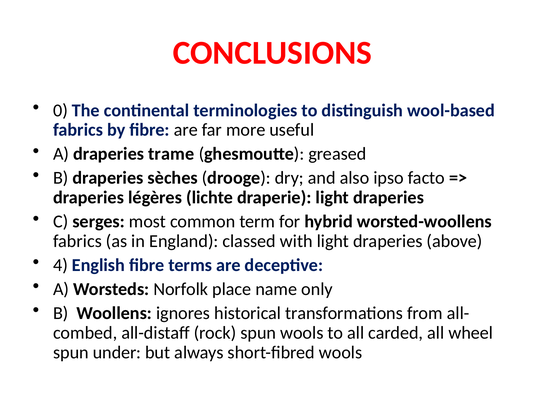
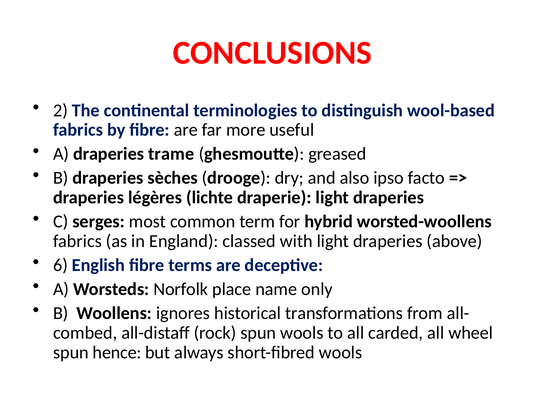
0: 0 -> 2 (60, 110)
4: 4 -> 6 (60, 265)
under: under -> hence (117, 352)
